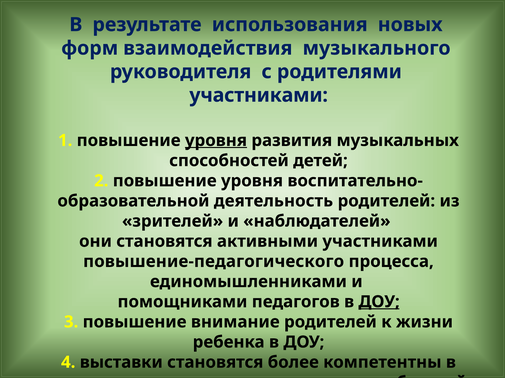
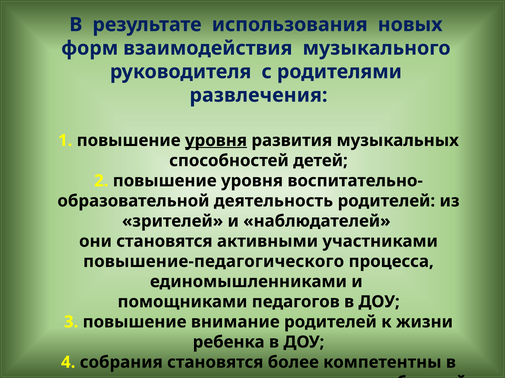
участниками: участниками -> развлечения (258, 95)
ДОУ underline: present -> none (379, 302)
выставки: выставки -> собрания (121, 363)
